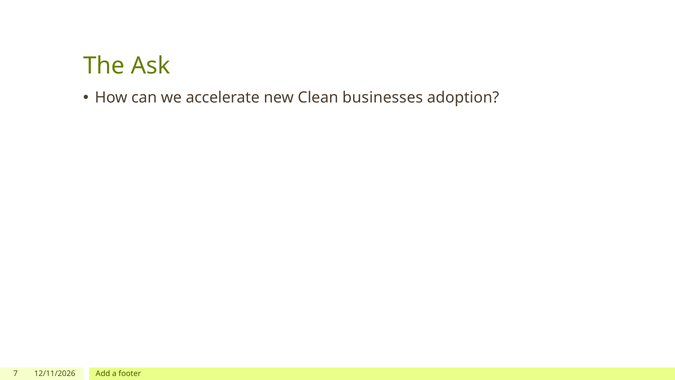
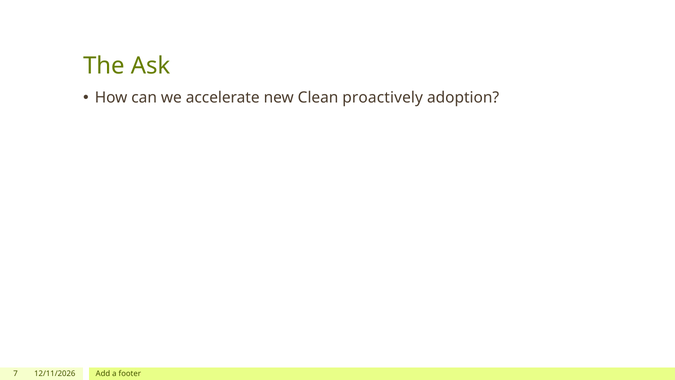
businesses: businesses -> proactively (383, 97)
